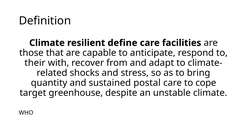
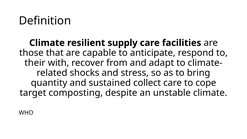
define: define -> supply (123, 43)
postal: postal -> collect (147, 83)
greenhouse: greenhouse -> composting (76, 93)
